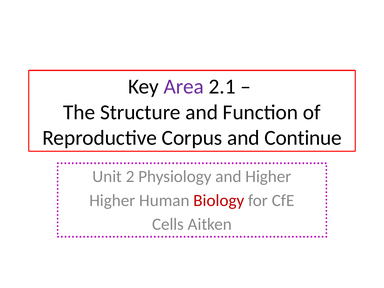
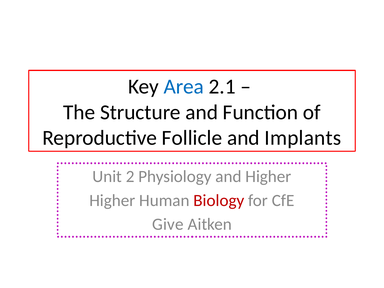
Area colour: purple -> blue (184, 87)
Corpus: Corpus -> Follicle (192, 138)
Continue: Continue -> Implants (303, 138)
Cells: Cells -> Give (168, 224)
